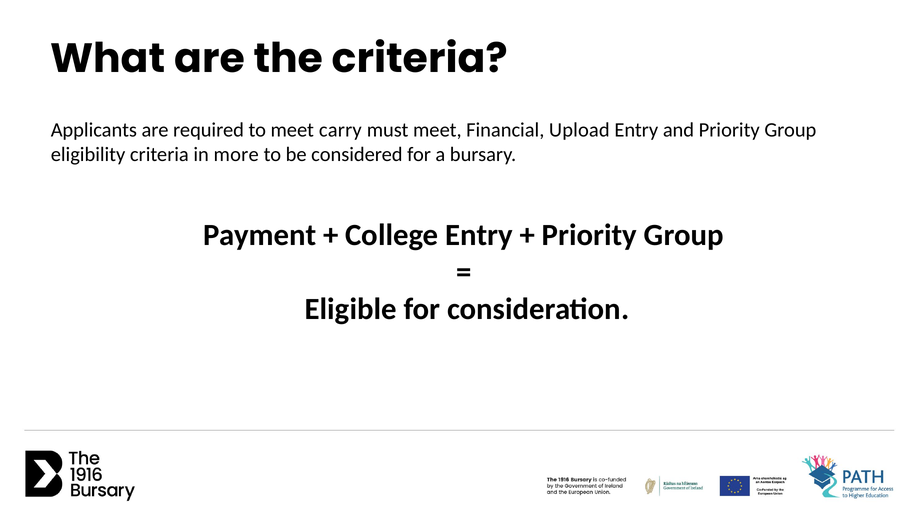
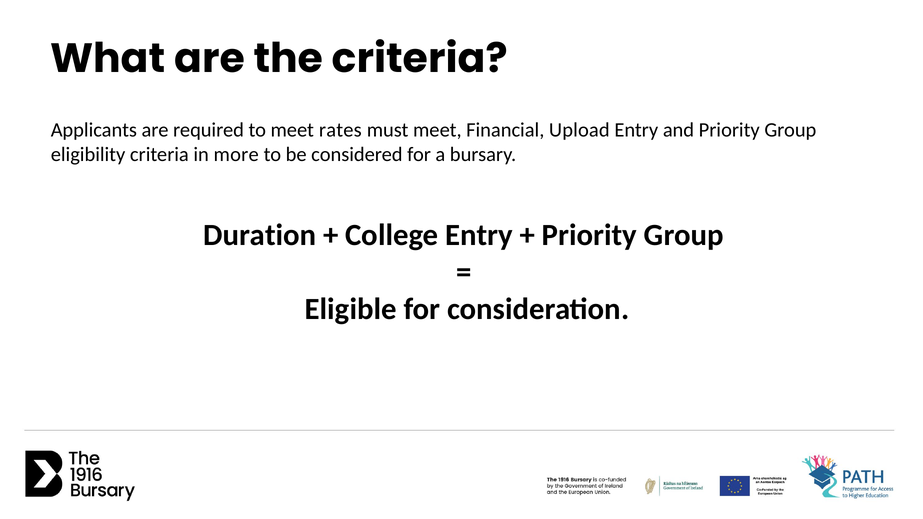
carry: carry -> rates (340, 130)
Payment: Payment -> Duration (260, 235)
